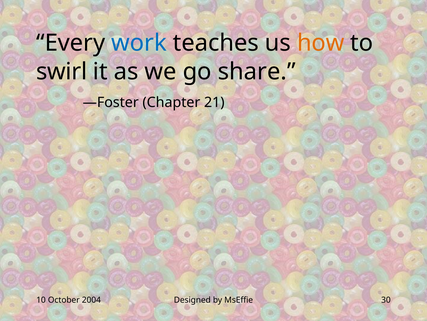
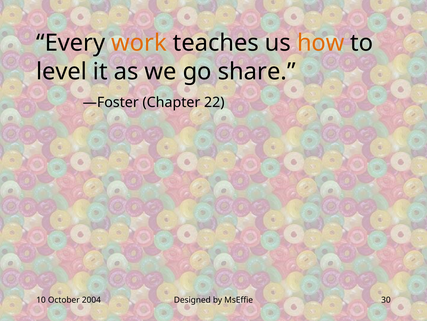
work colour: blue -> orange (139, 43)
swirl: swirl -> level (62, 71)
21: 21 -> 22 (214, 102)
